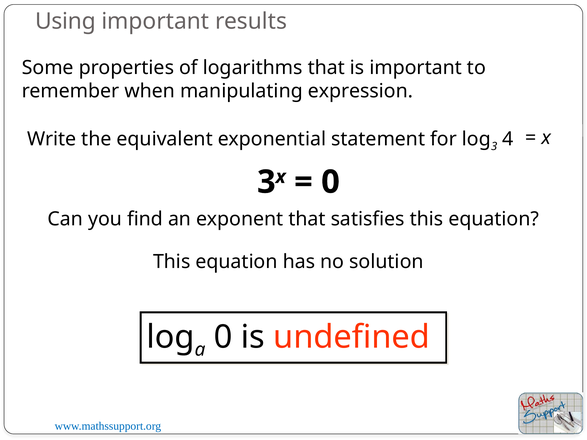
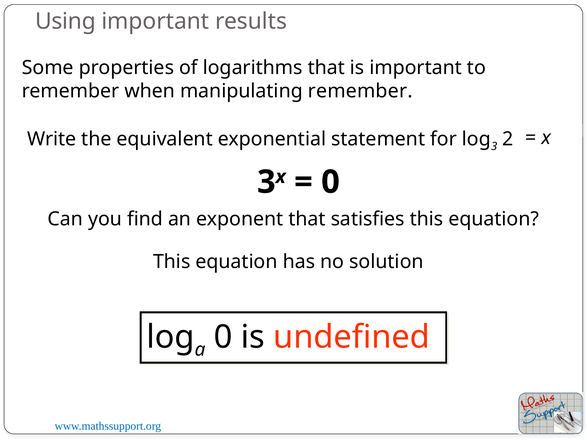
manipulating expression: expression -> remember (360, 91)
4: 4 -> 2 (508, 139)
